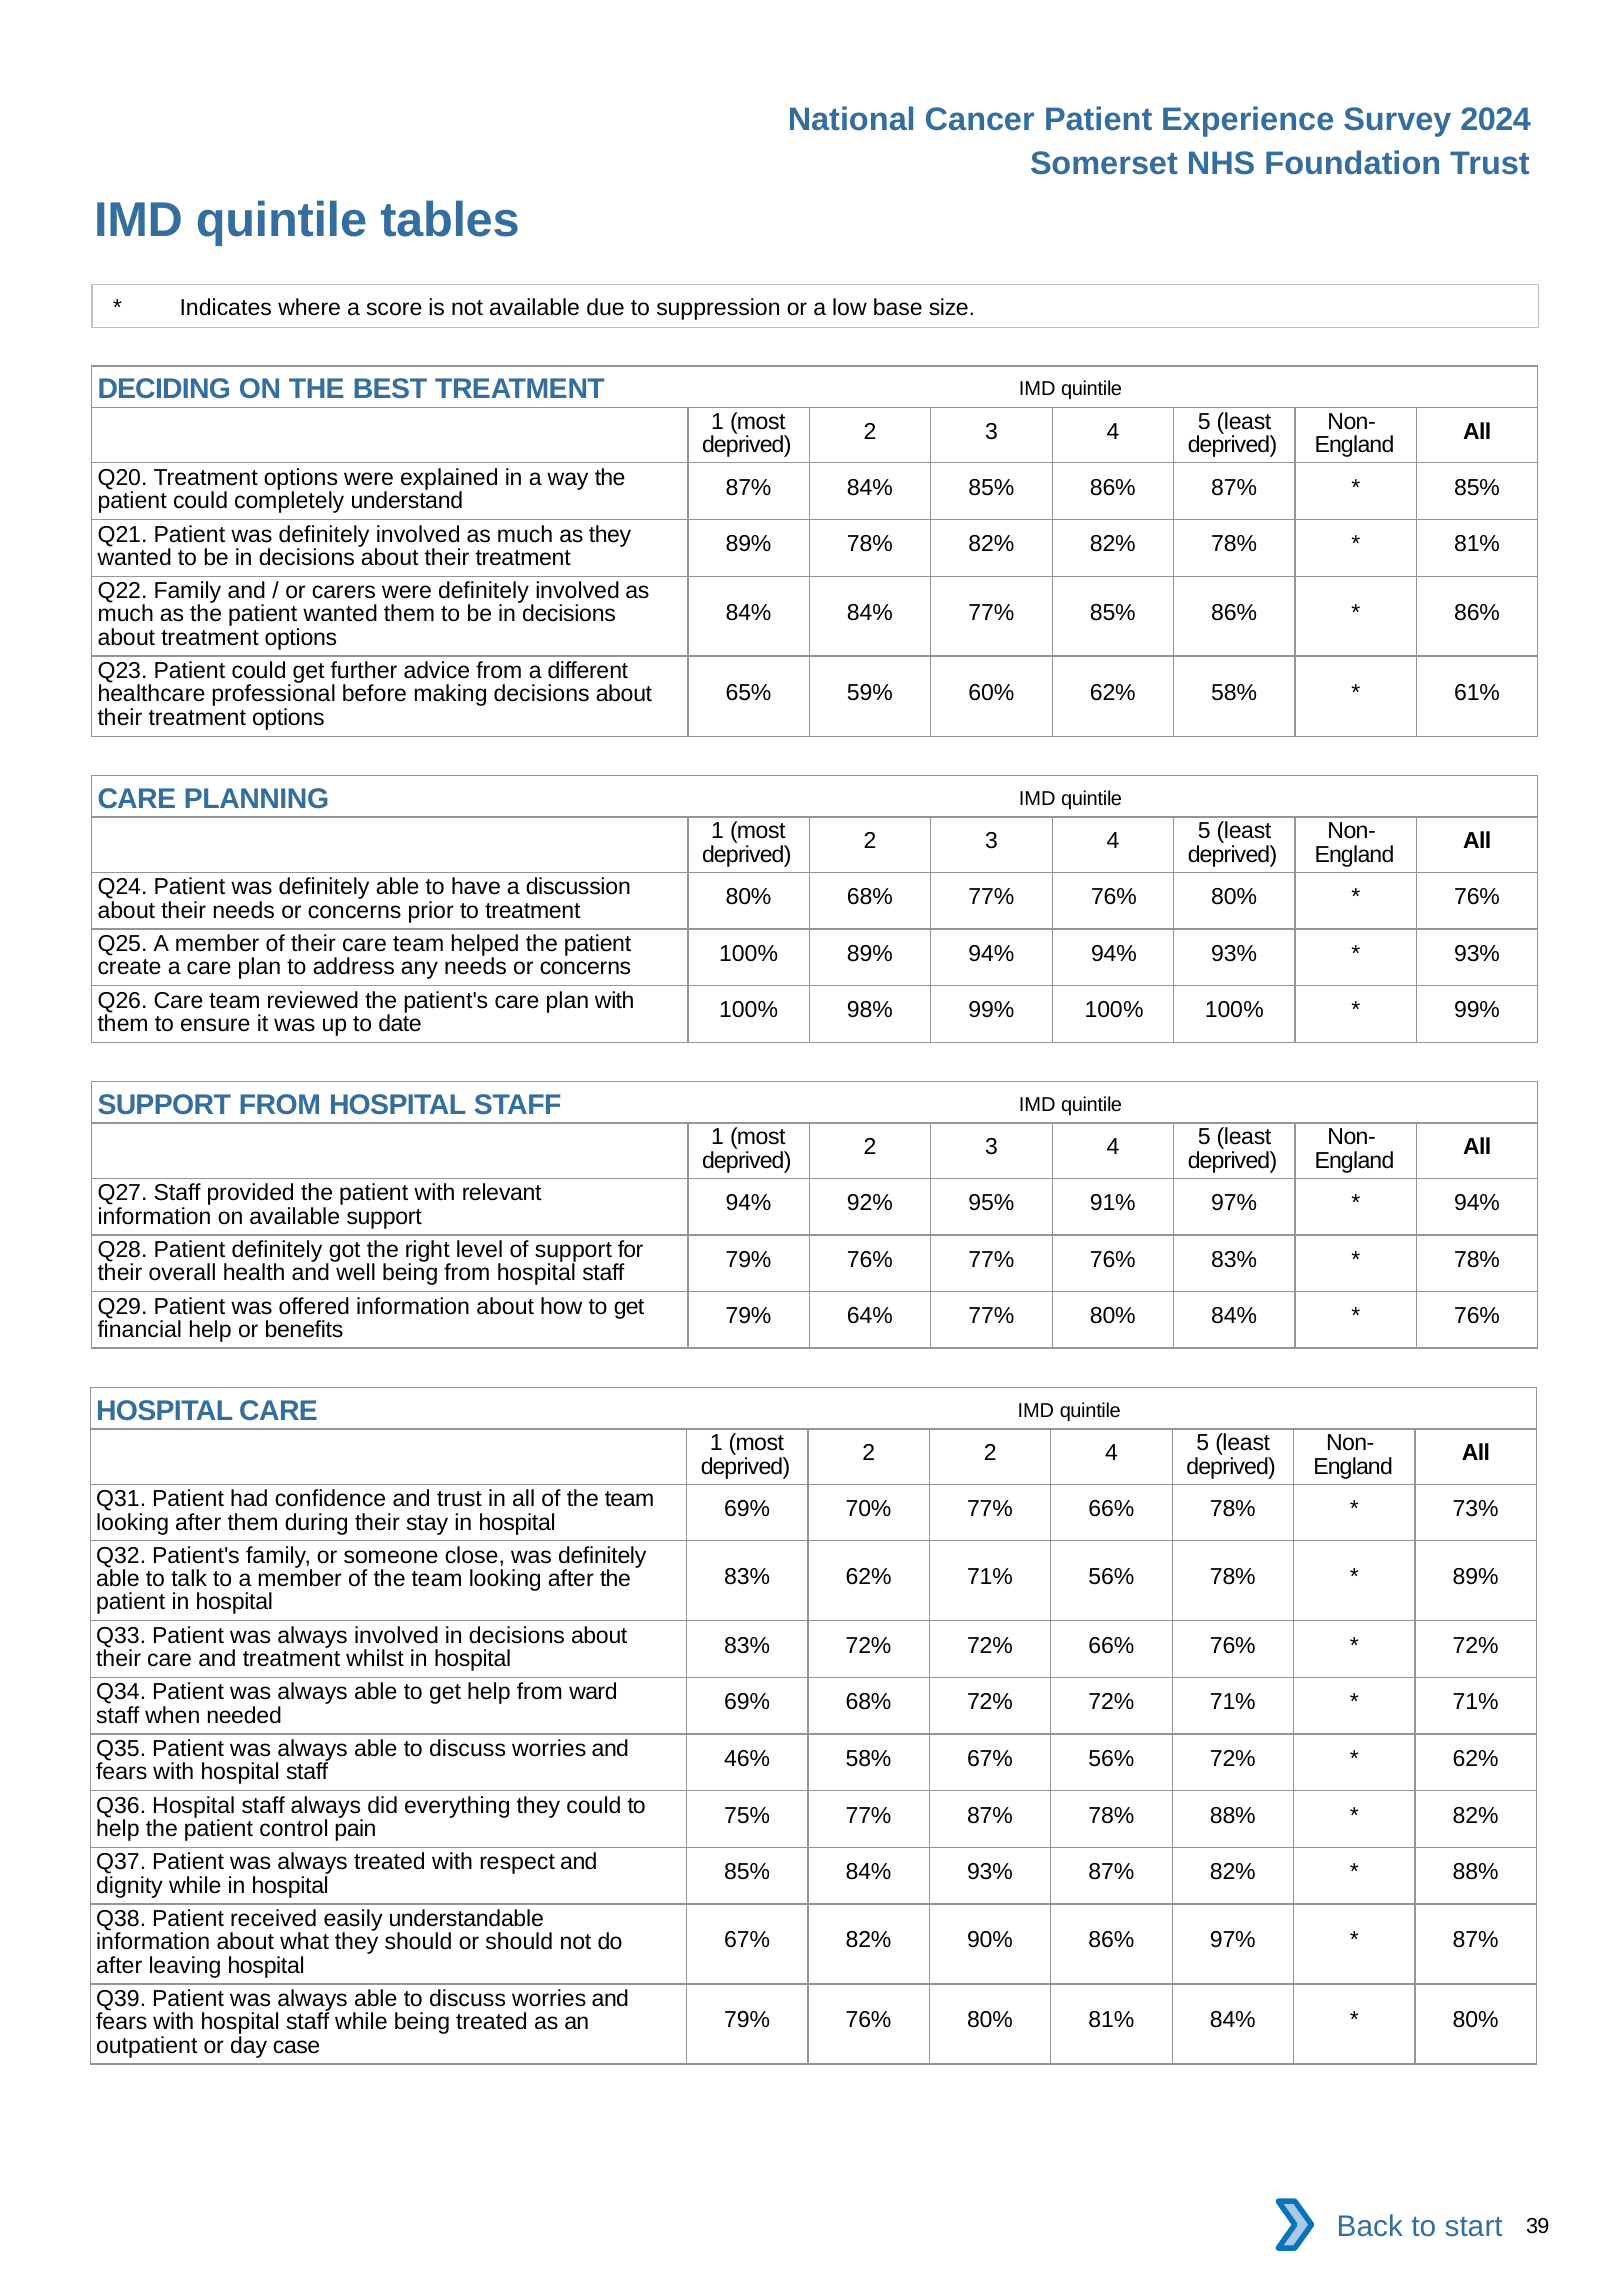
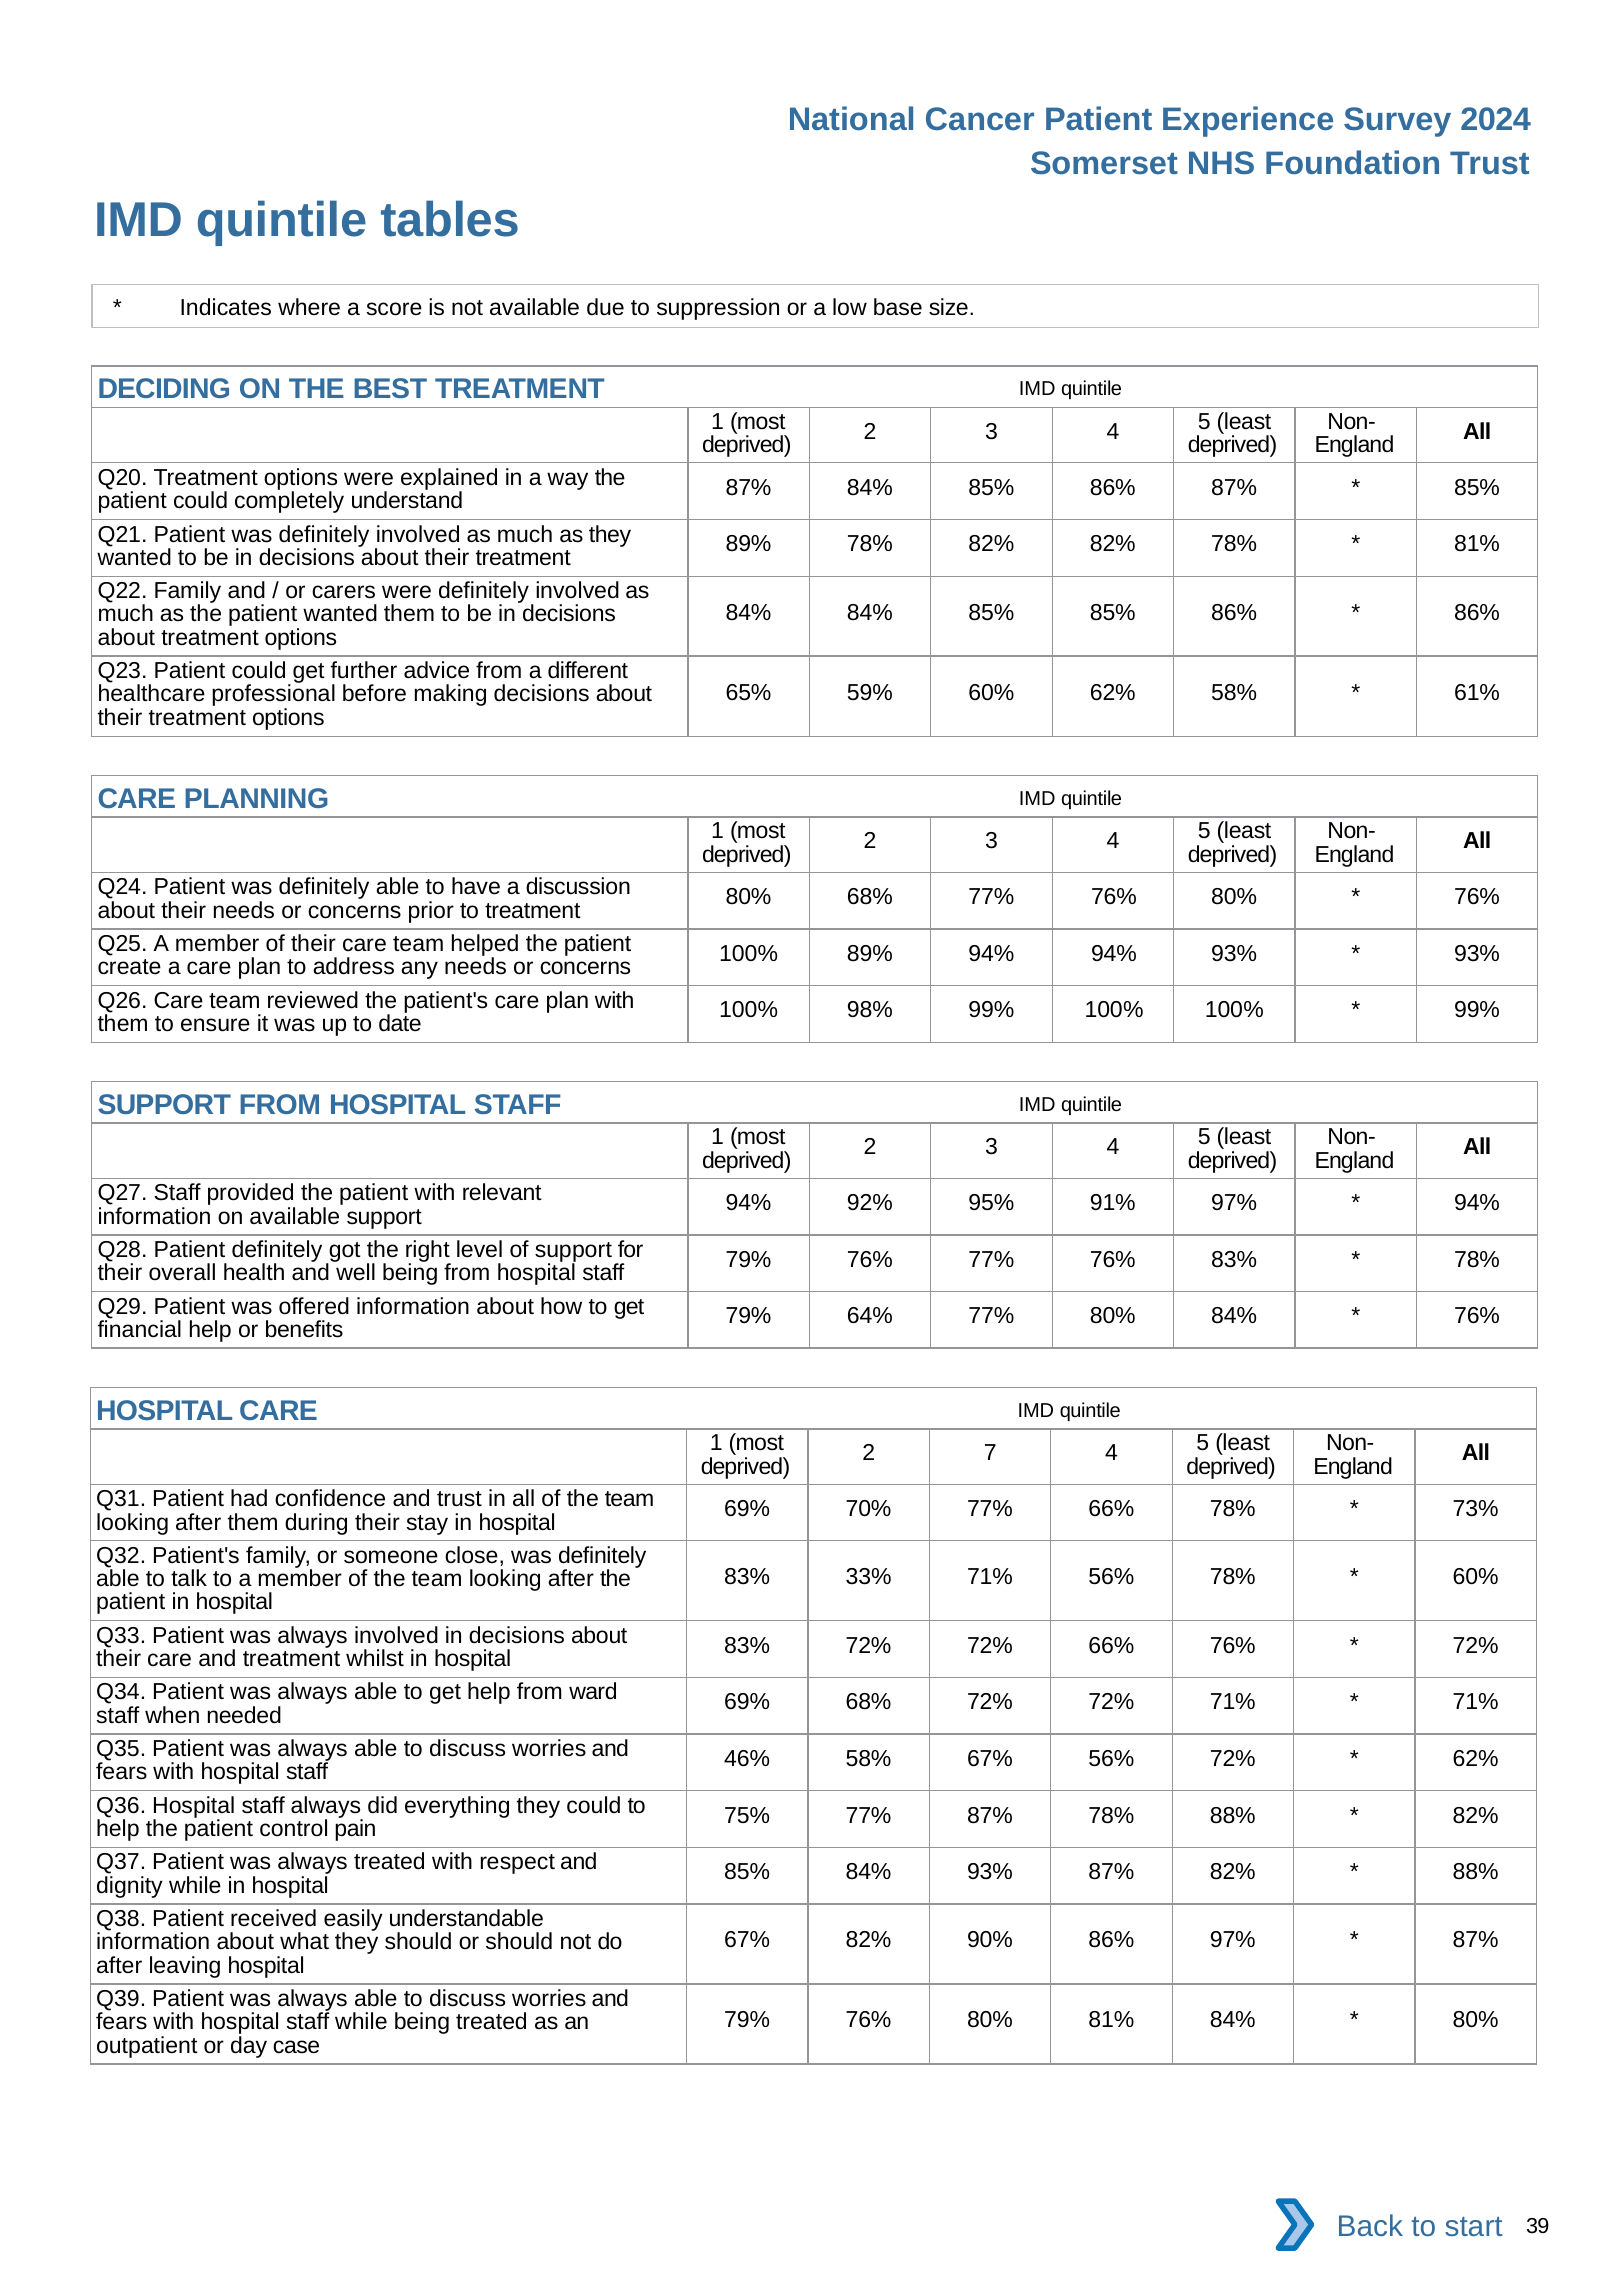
84% 84% 77%: 77% -> 85% (991, 612)
2 2: 2 -> 7 (990, 1453)
83% 62%: 62% -> 33% (869, 1577)
89%: 89% -> 60% (1476, 1577)
